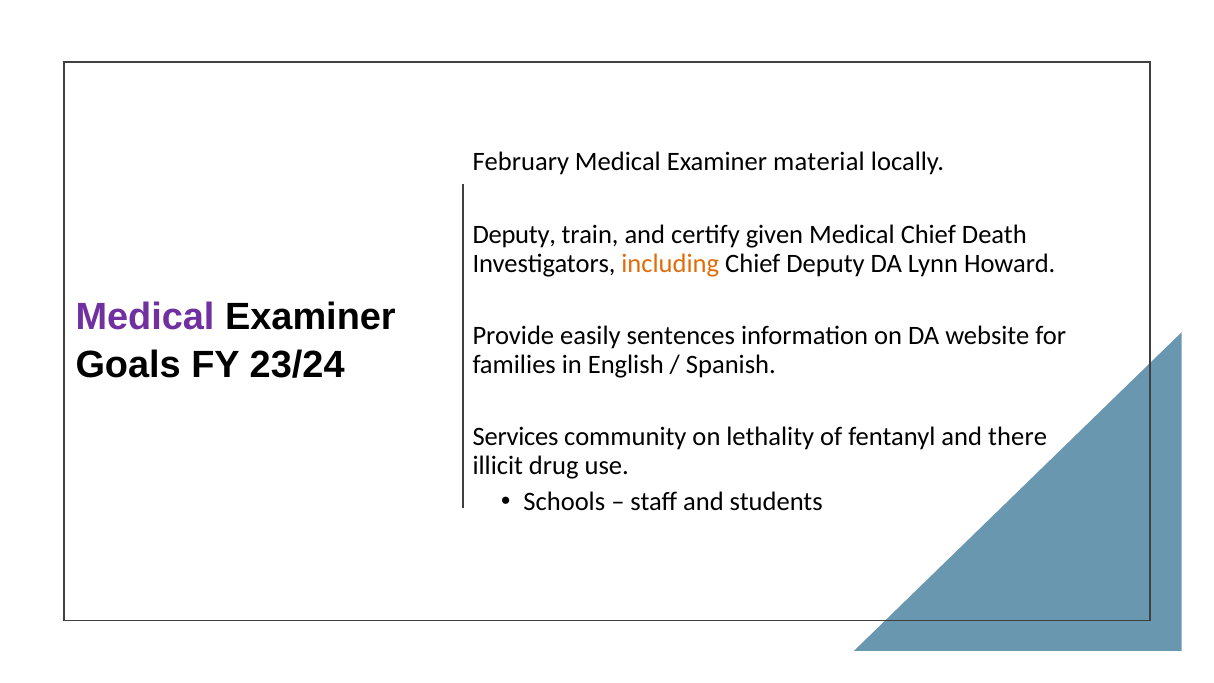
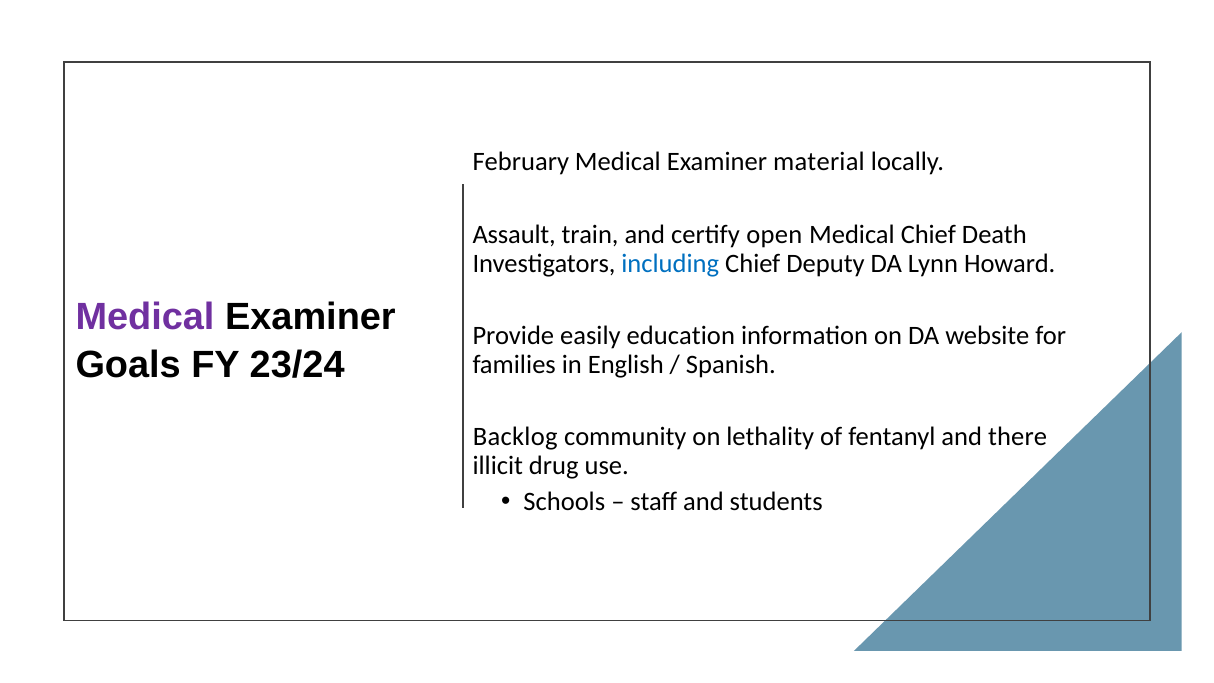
Deputy: Deputy -> Assault (514, 235)
given: given -> open (774, 235)
including colour: orange -> blue (670, 263)
sentences: sentences -> education (681, 336)
Services: Services -> Backlog (515, 437)
